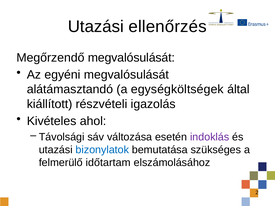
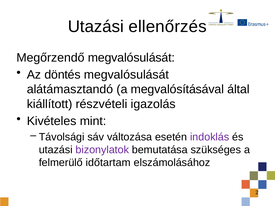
egyéni: egyéni -> döntés (63, 75)
egységköltségek: egységköltségek -> megvalósításával (177, 89)
ahol: ahol -> mint (93, 121)
bizonylatok colour: blue -> purple (102, 150)
